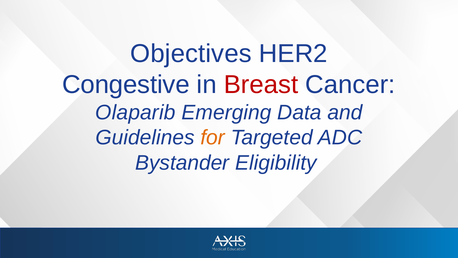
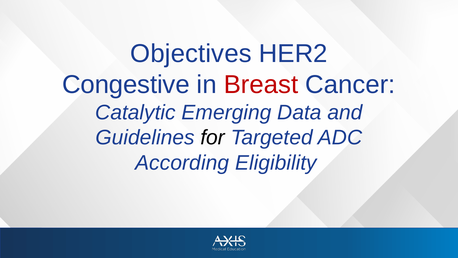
Olaparib: Olaparib -> Catalytic (136, 112)
for colour: orange -> black (213, 137)
Bystander: Bystander -> According (182, 163)
